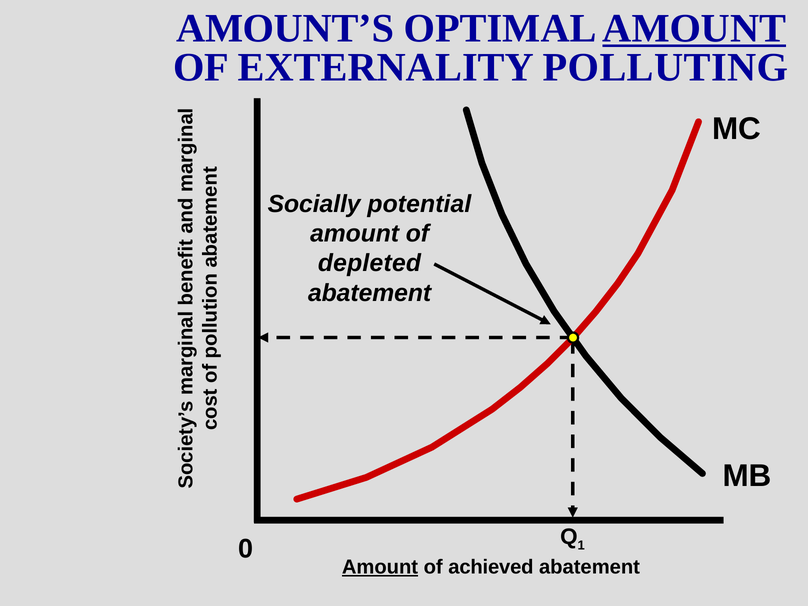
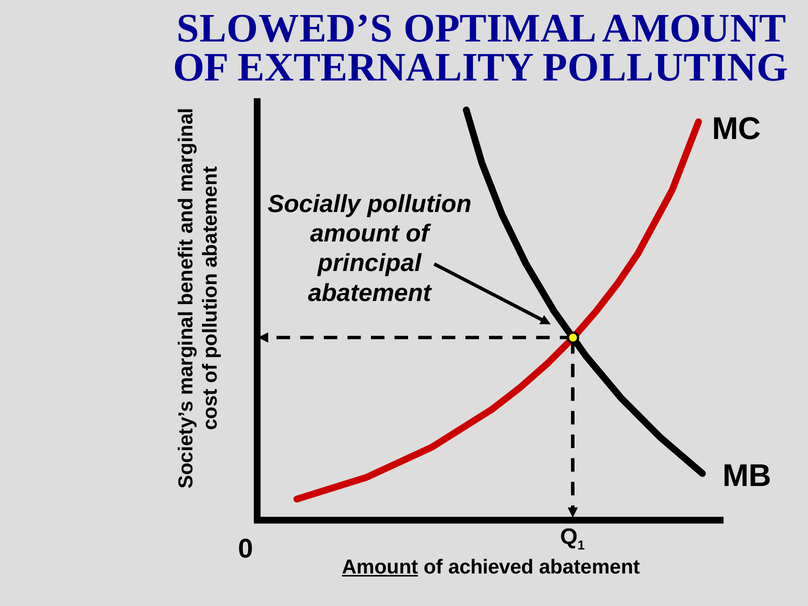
AMOUNT’S: AMOUNT’S -> SLOWED’S (285, 29)
AMOUNT underline: present -> none (694, 29)
potential: potential -> pollution (419, 204)
depleted: depleted -> principal (370, 263)
